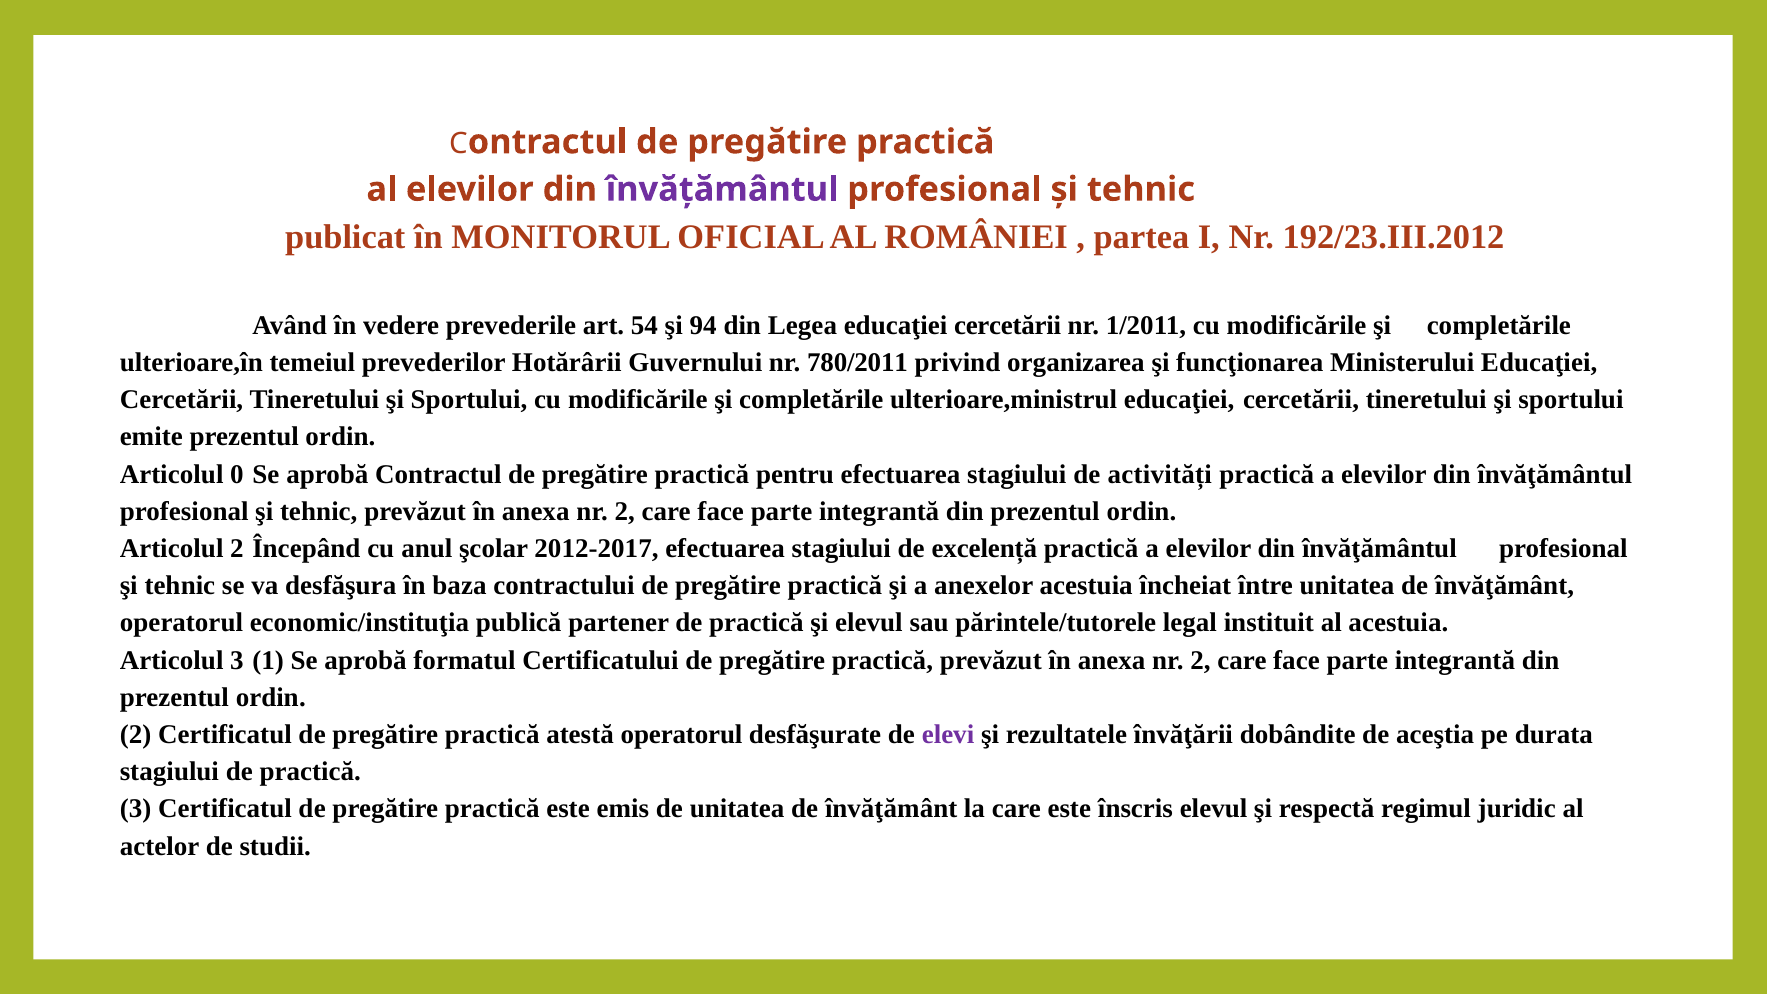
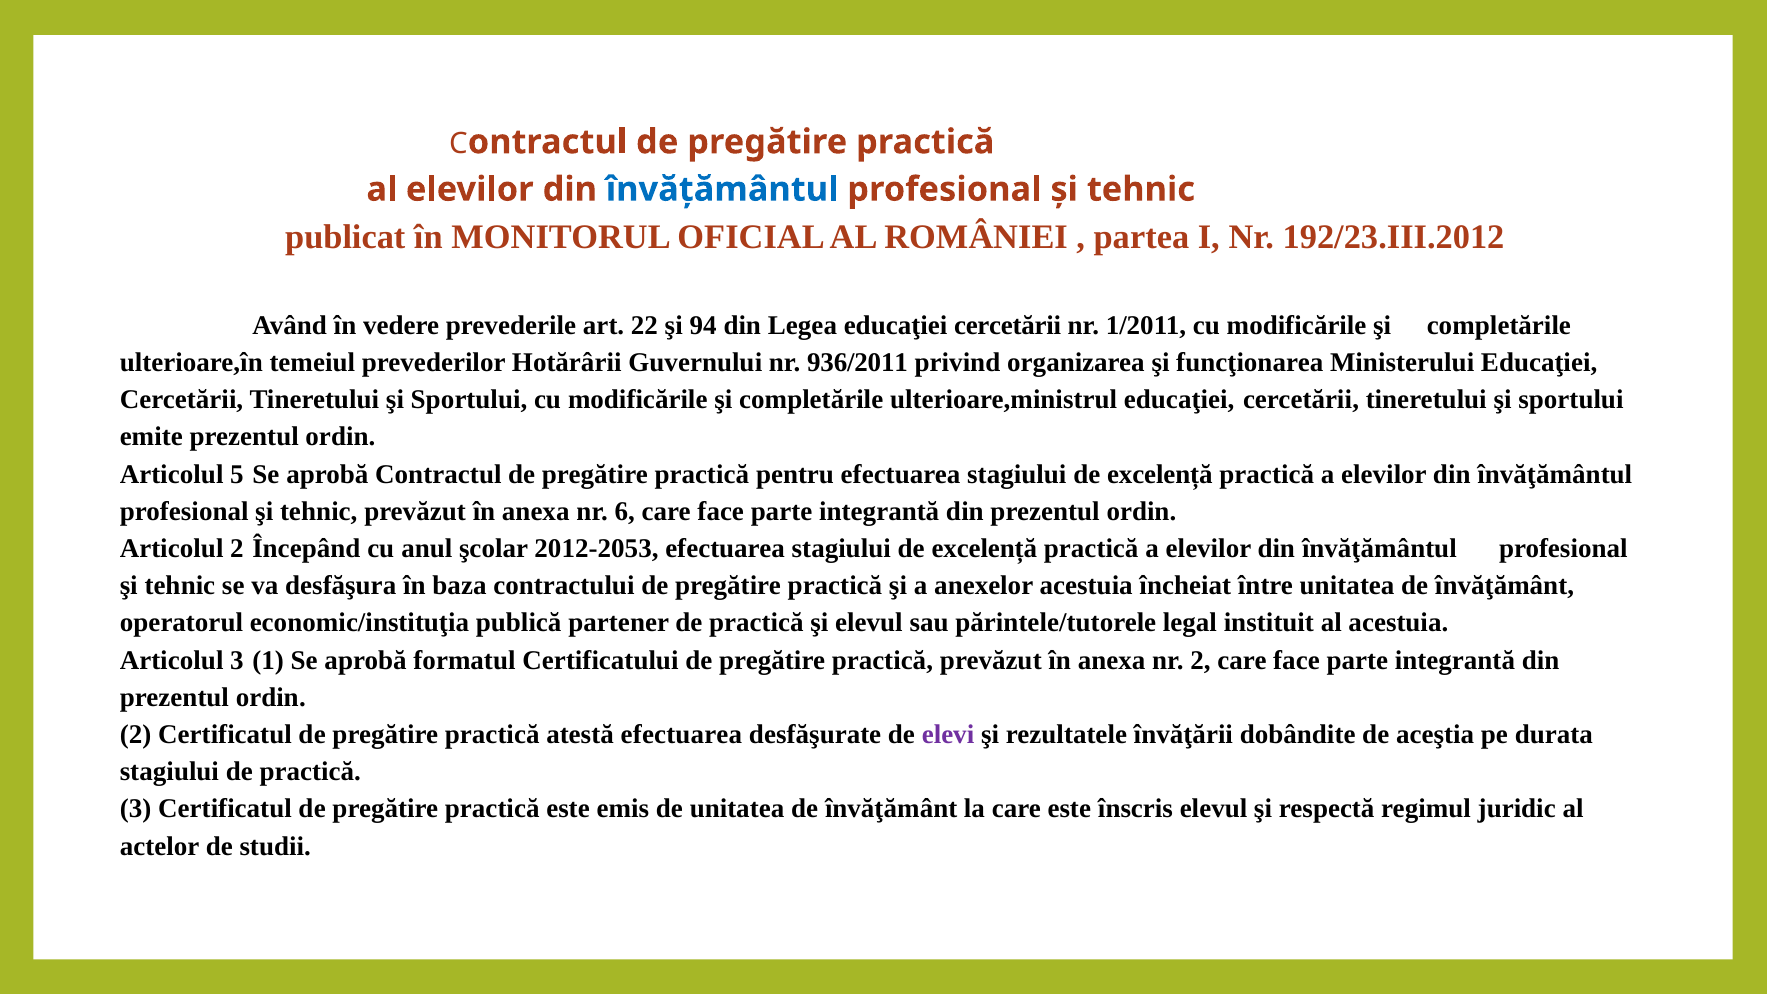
învățământul colour: purple -> blue (722, 189)
54: 54 -> 22 (644, 325)
780/2011: 780/2011 -> 936/2011 (858, 362)
0: 0 -> 5 (237, 474)
activități: activități -> excelență (1160, 474)
2: 2 -> 6 (625, 511)
2012-2017: 2012-2017 -> 2012-2053 (597, 549)
atestă operatorul: operatorul -> efectuarea (681, 735)
